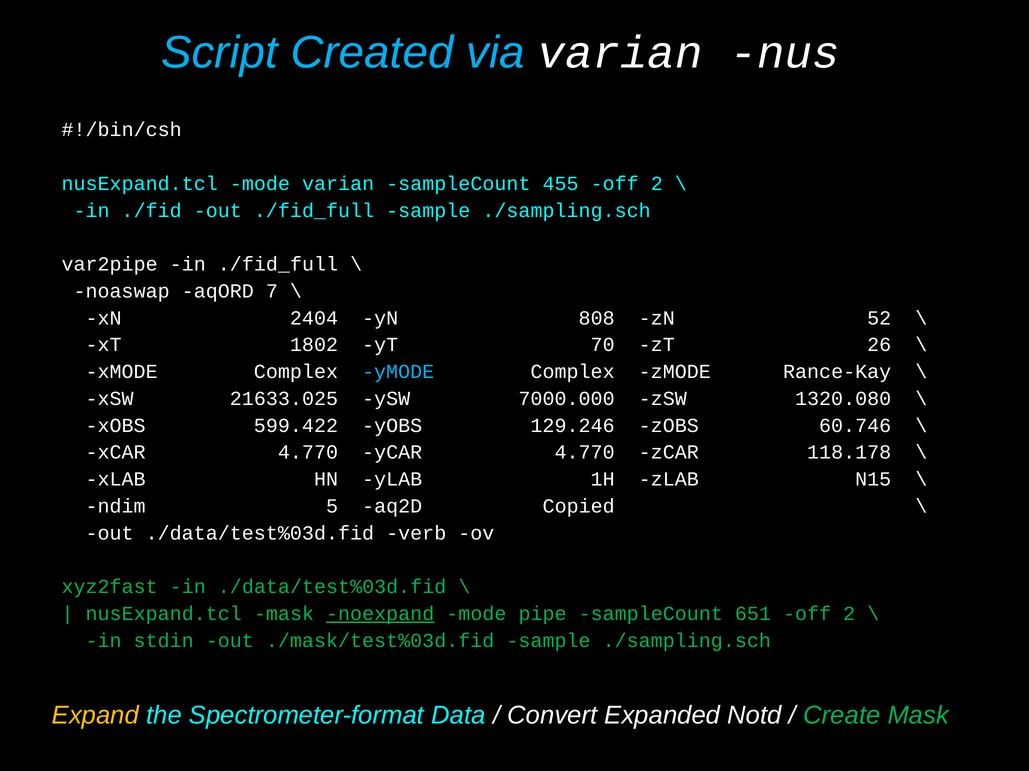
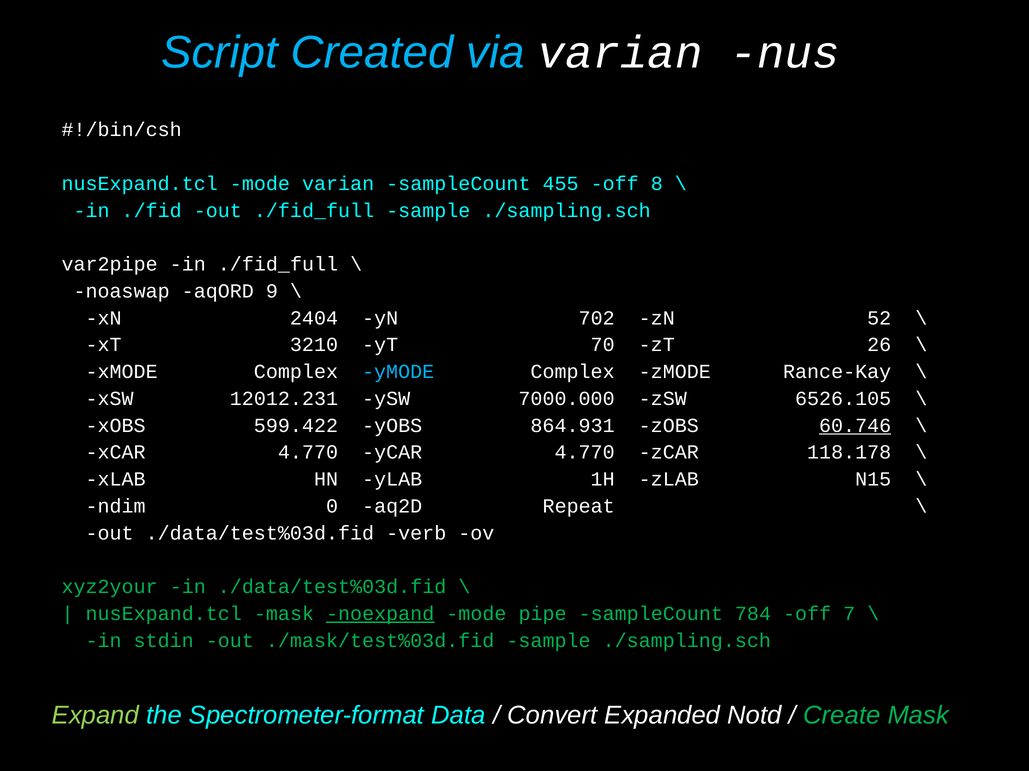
455 off 2: 2 -> 8 (657, 184)
7: 7 -> 9 (272, 291)
808: 808 -> 702 (597, 318)
1802: 1802 -> 3210 (314, 345)
21633.025: 21633.025 -> 12012.231 (284, 399)
1320.080: 1320.080 -> 6526.105 (843, 399)
129.246: 129.246 -> 864.931 (573, 426)
60.746 underline: none -> present (855, 426)
5: 5 -> 0 (332, 507)
Copied: Copied -> Repeat (579, 507)
xyz2fast: xyz2fast -> xyz2your (110, 587)
651: 651 -> 784 (753, 614)
2: 2 -> 7 (849, 614)
Expand colour: yellow -> light green (95, 716)
